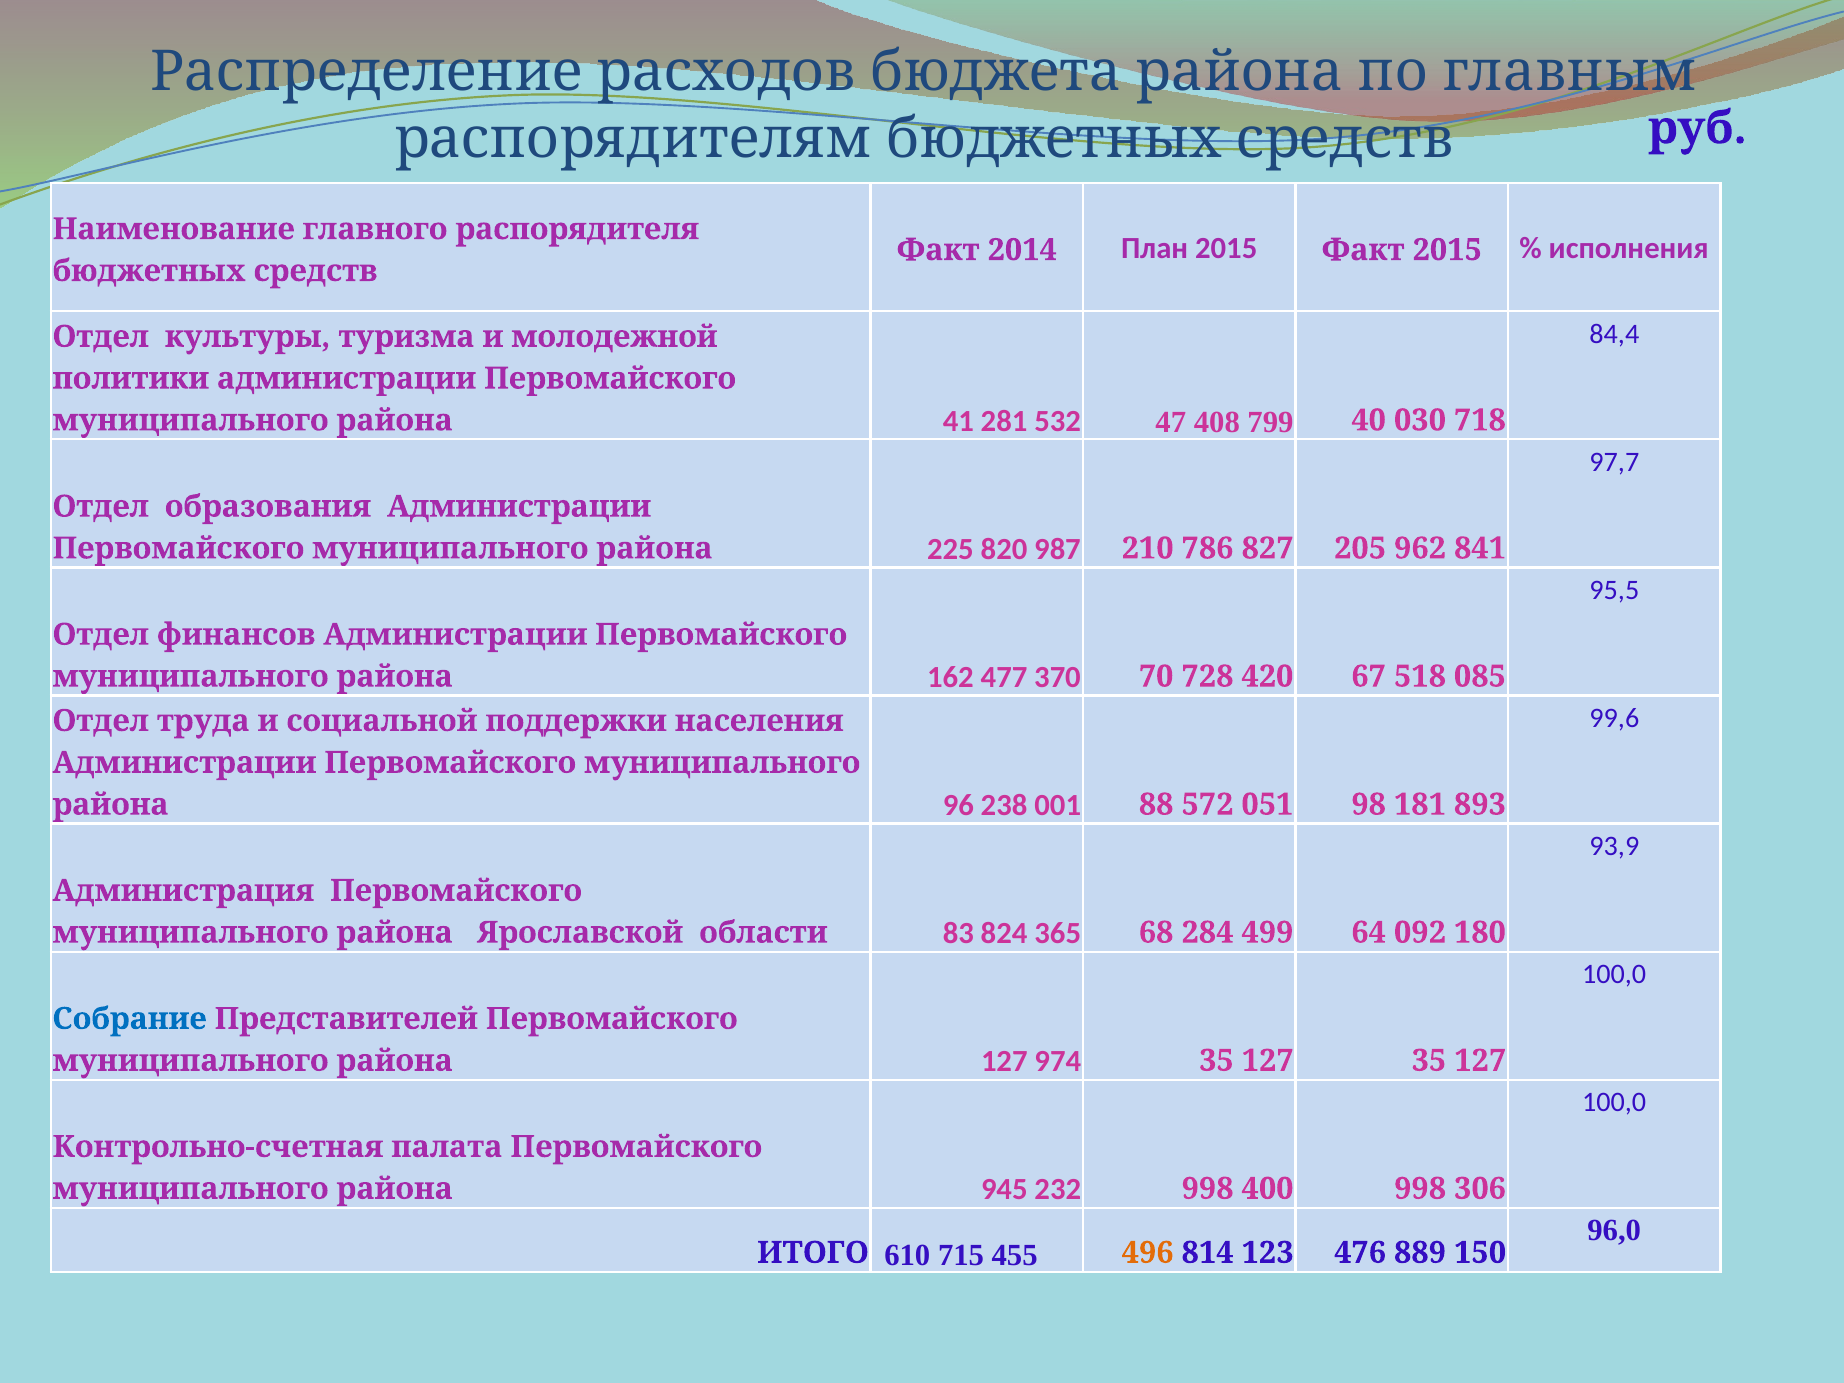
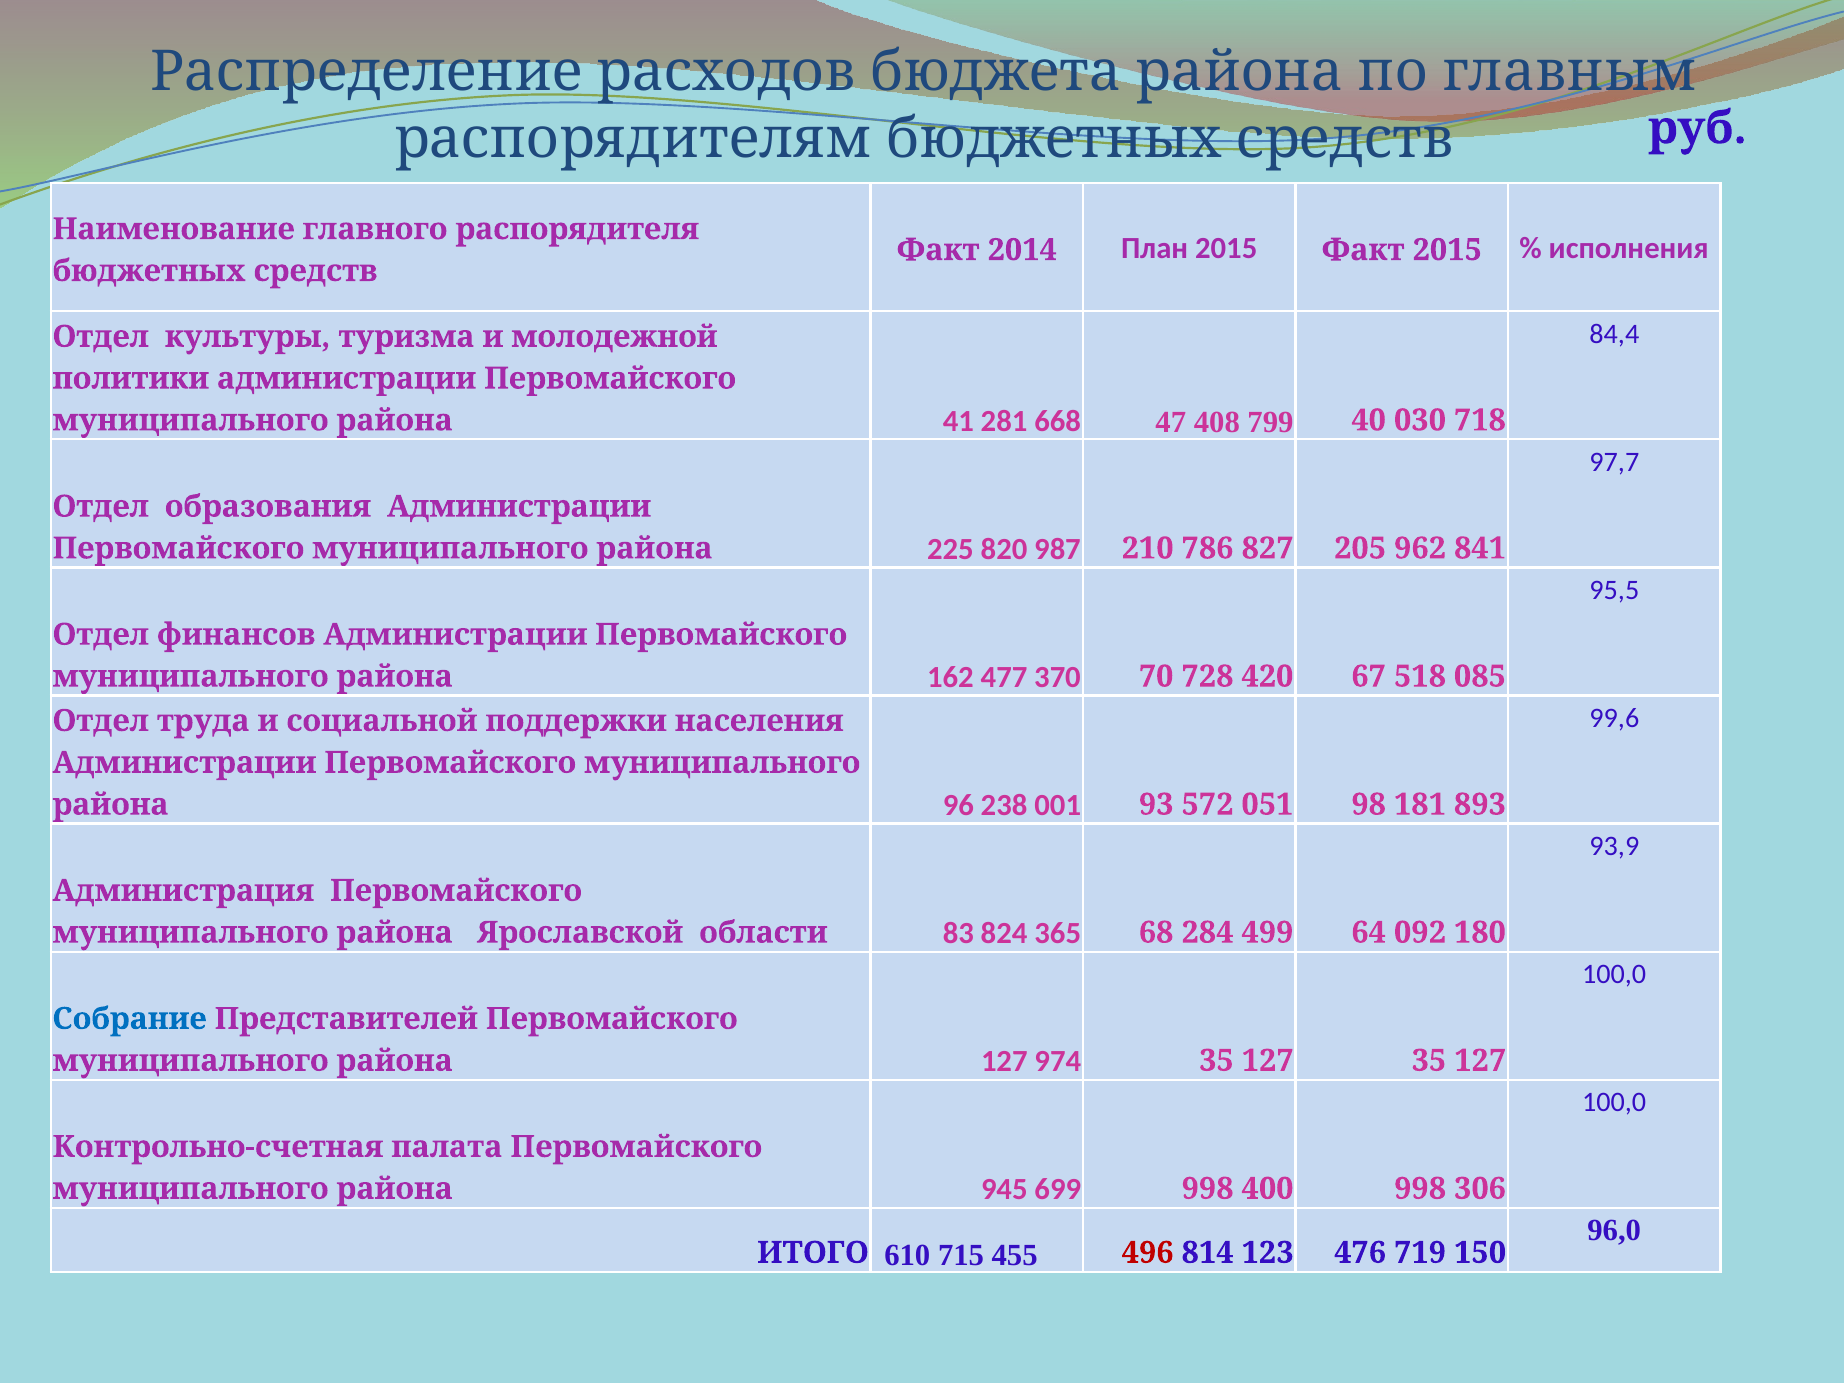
532: 532 -> 668 (1058, 421)
88: 88 -> 93 (1156, 804)
232: 232 -> 699 (1058, 1189)
496 colour: orange -> red (1148, 1253)
889: 889 -> 719 (1420, 1253)
